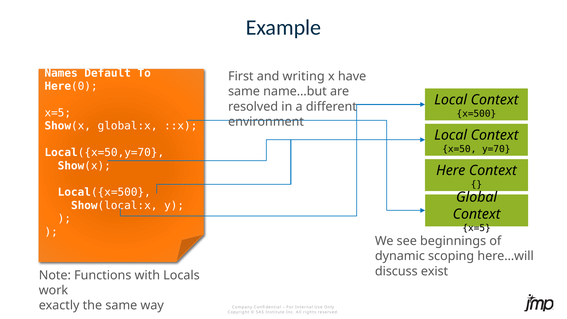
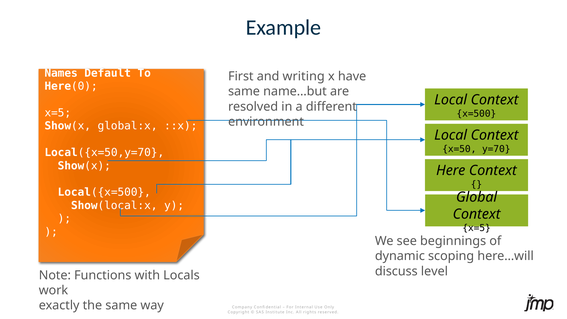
exist: exist -> level (434, 271)
